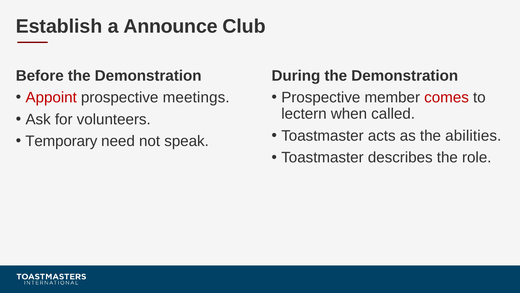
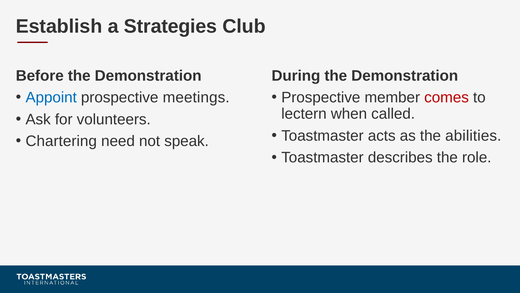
Announce: Announce -> Strategies (171, 26)
Appoint colour: red -> blue (51, 97)
Temporary: Temporary -> Chartering (61, 141)
